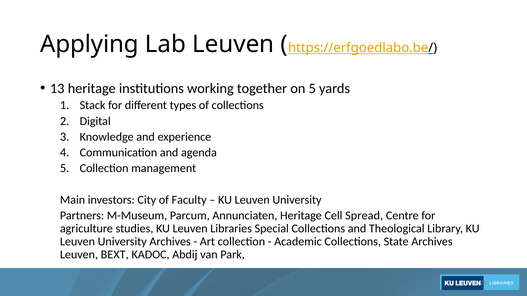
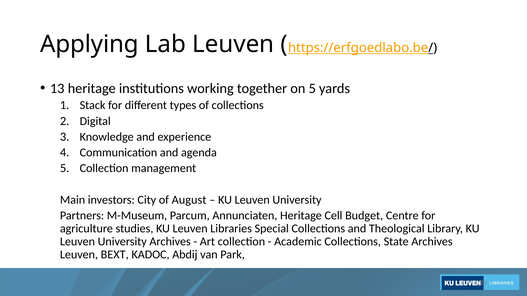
Faculty: Faculty -> August (189, 200)
Spread: Spread -> Budget (364, 216)
